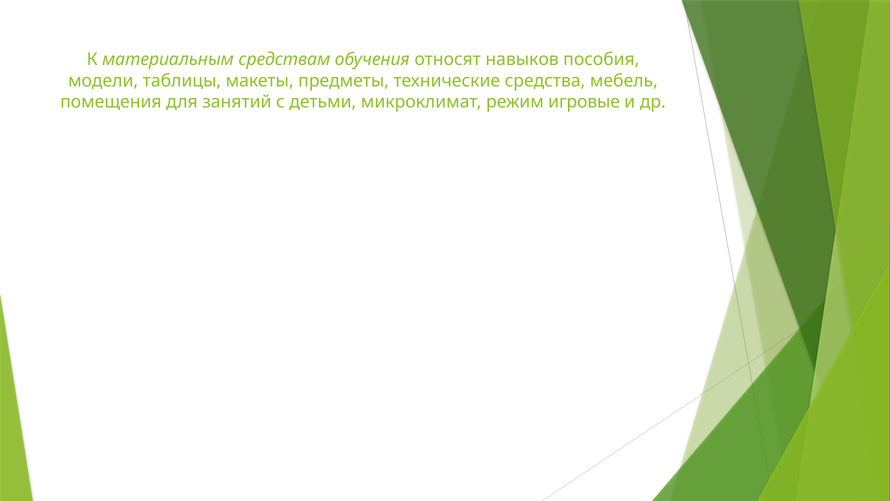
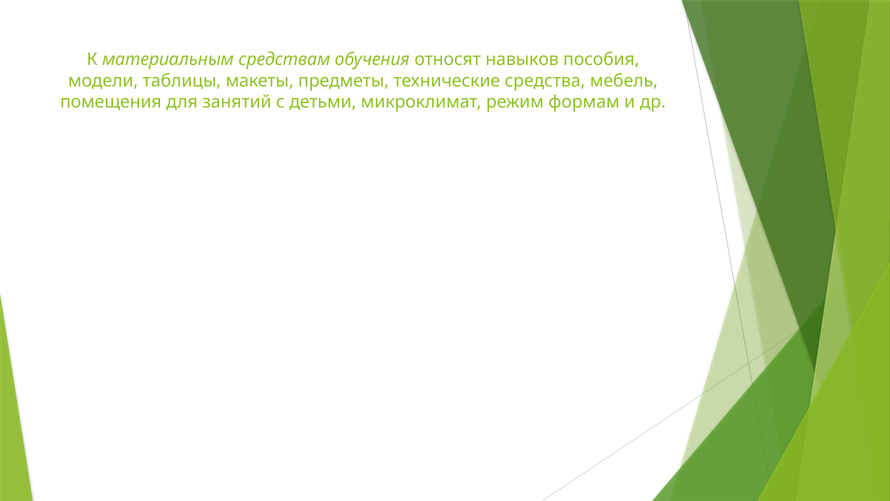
игровые: игровые -> формам (584, 102)
